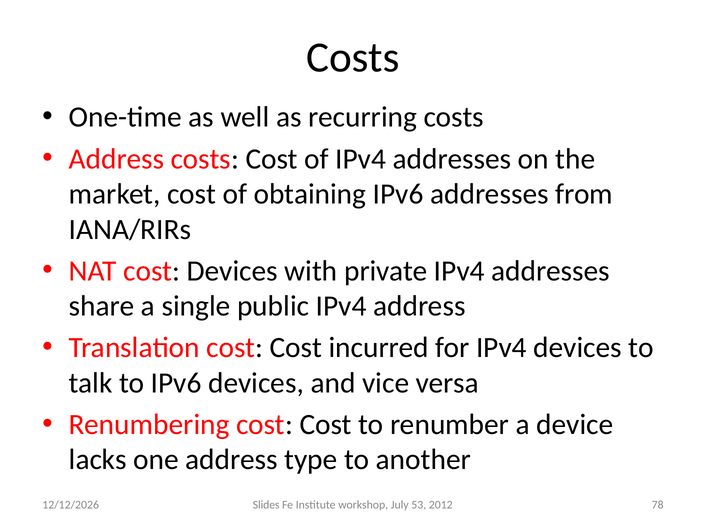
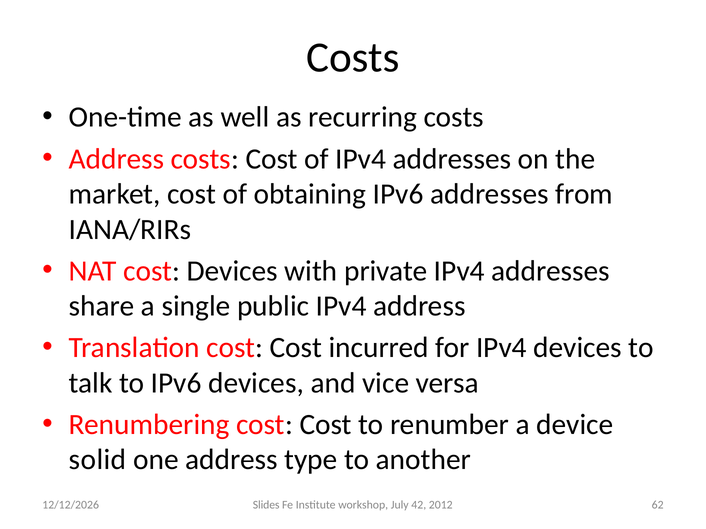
lacks: lacks -> solid (98, 460)
53: 53 -> 42 (419, 506)
78: 78 -> 62 (658, 506)
